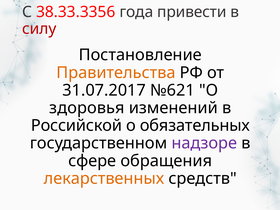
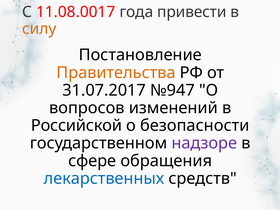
38.33.3356: 38.33.3356 -> 11.08.0017 (76, 12)
силу colour: red -> orange (39, 29)
№621: №621 -> №947 (172, 90)
здоровья: здоровья -> вопросов (87, 108)
обязательных: обязательных -> безопасности (195, 126)
лекарственных colour: orange -> blue (104, 178)
